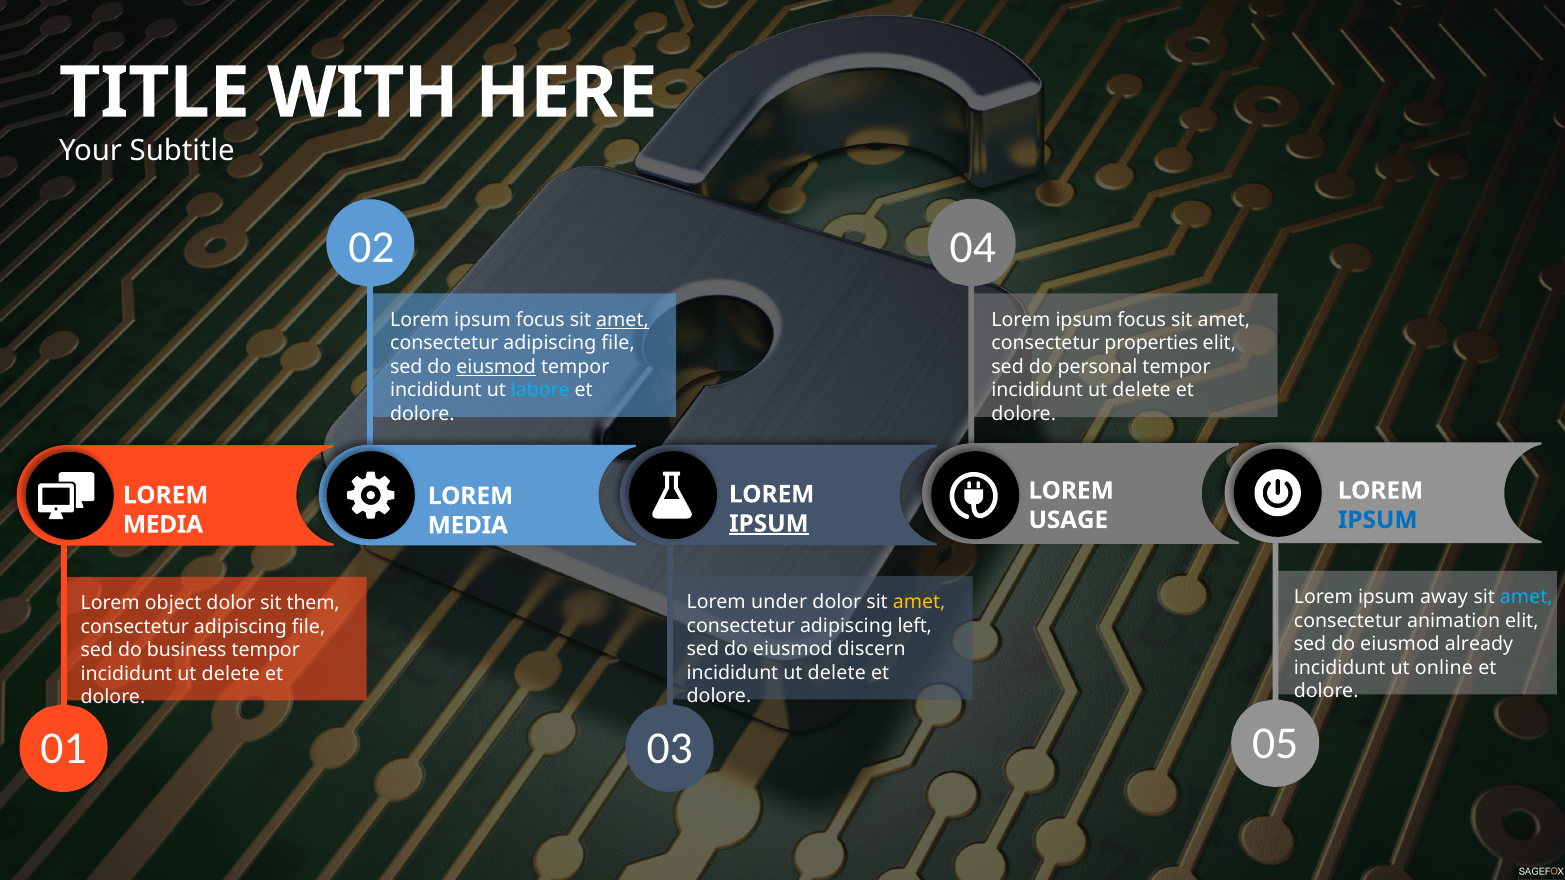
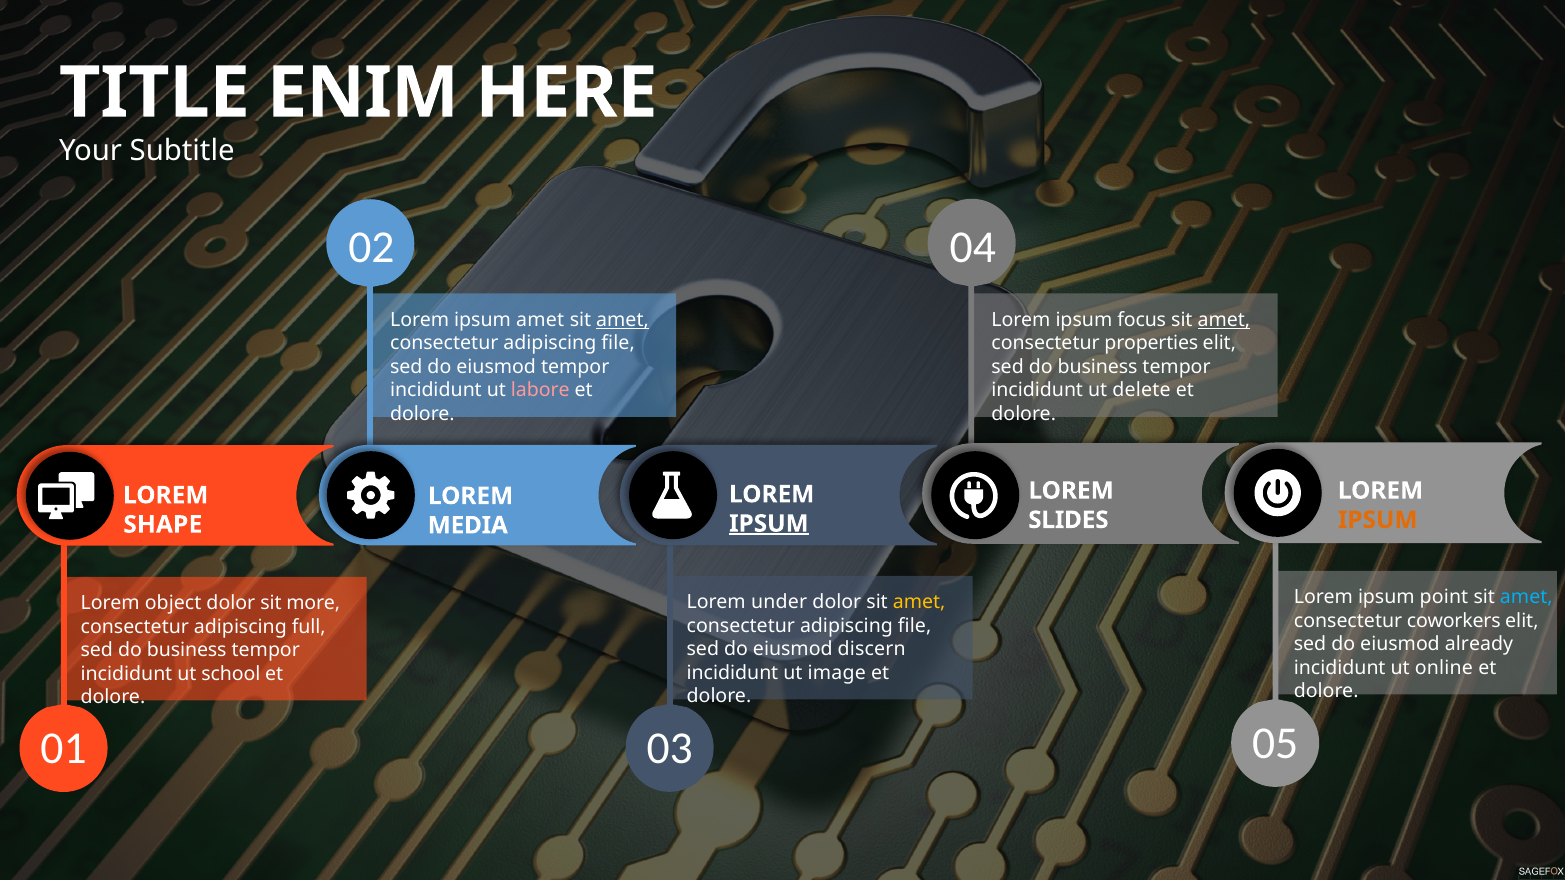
WITH: WITH -> ENIM (363, 93)
focus: focus -> amet (540, 320)
amet underline: none -> present (1224, 320)
eiusmod underline: present -> none (496, 367)
personal: personal -> business (1098, 367)
labore colour: light blue -> pink (540, 390)
USAGE: USAGE -> SLIDES (1068, 520)
IPSUM colour: blue -> orange (1378, 520)
MEDIA: MEDIA -> SHAPE (163, 525)
away: away -> point (1444, 598)
them: them -> more (313, 604)
animation: animation -> coworkers (1454, 621)
left: left -> file (915, 626)
file: file -> full (309, 627)
delete: delete -> image (837, 673)
delete: delete -> school (231, 674)
